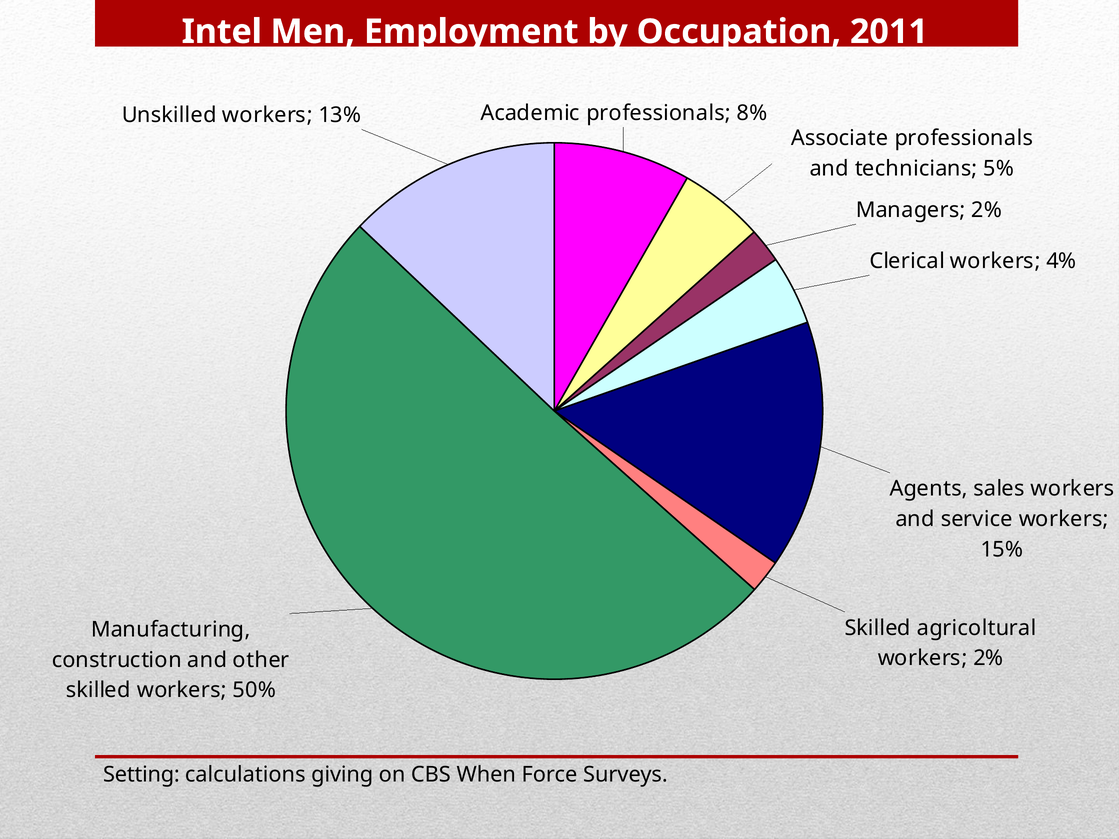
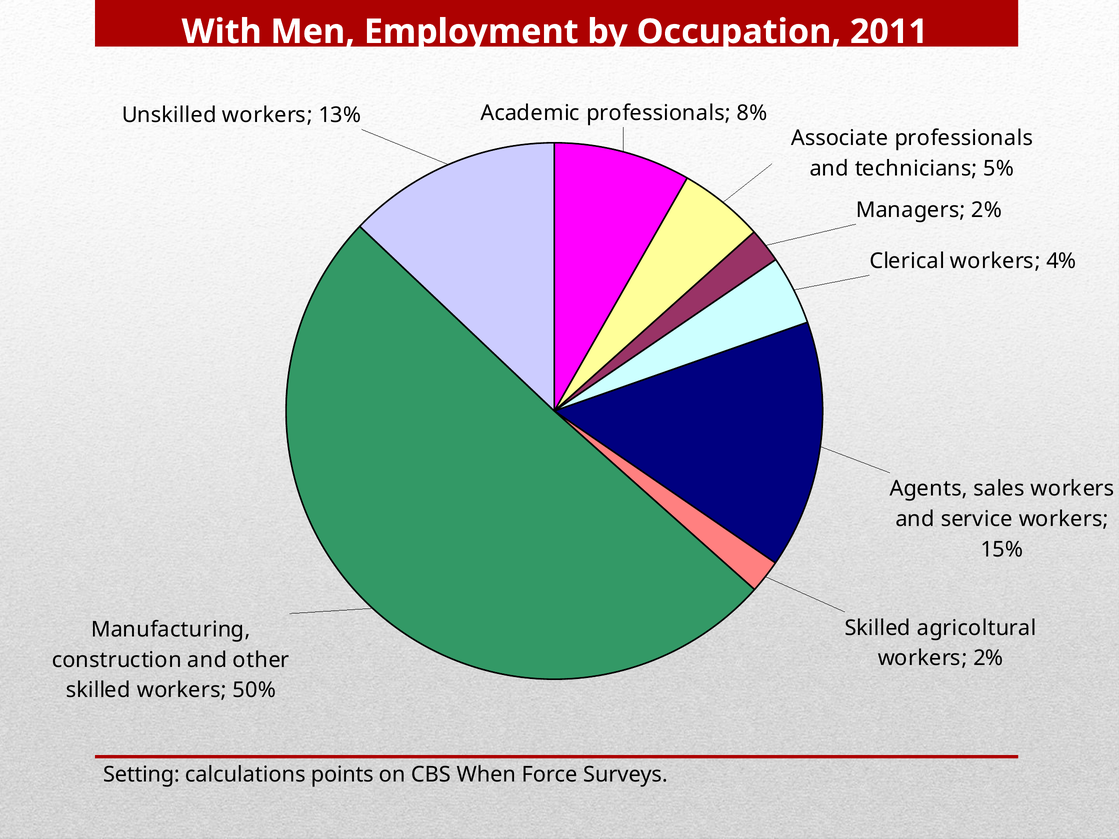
Intel: Intel -> With (222, 32)
giving: giving -> points (342, 775)
